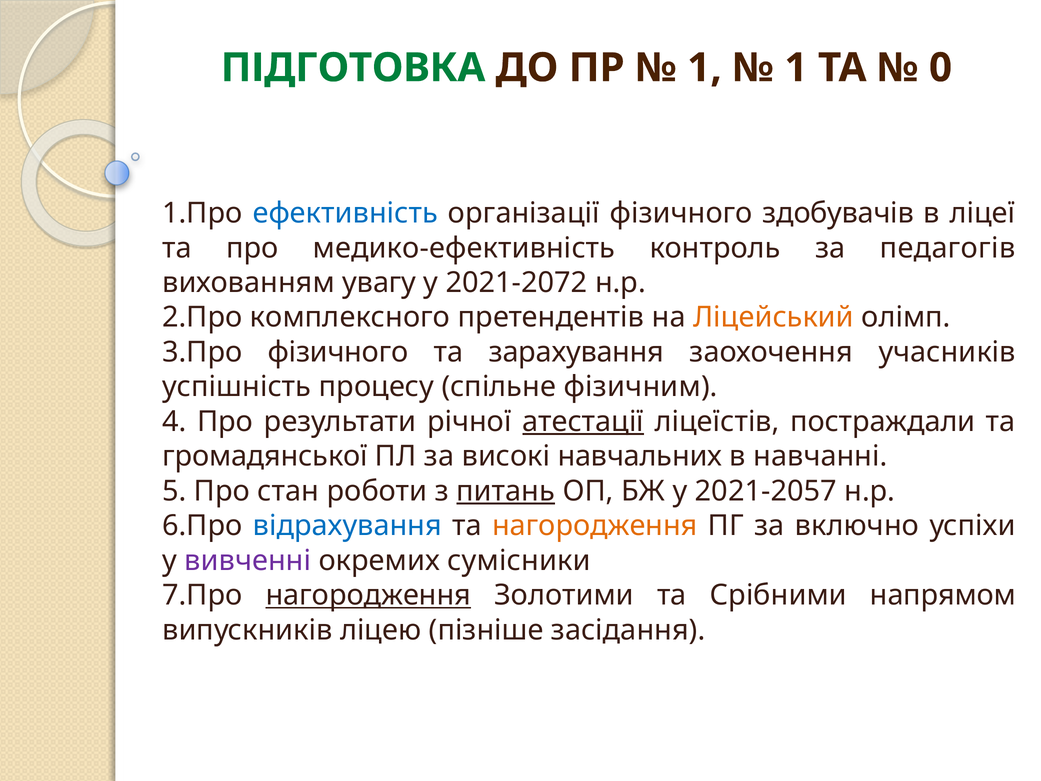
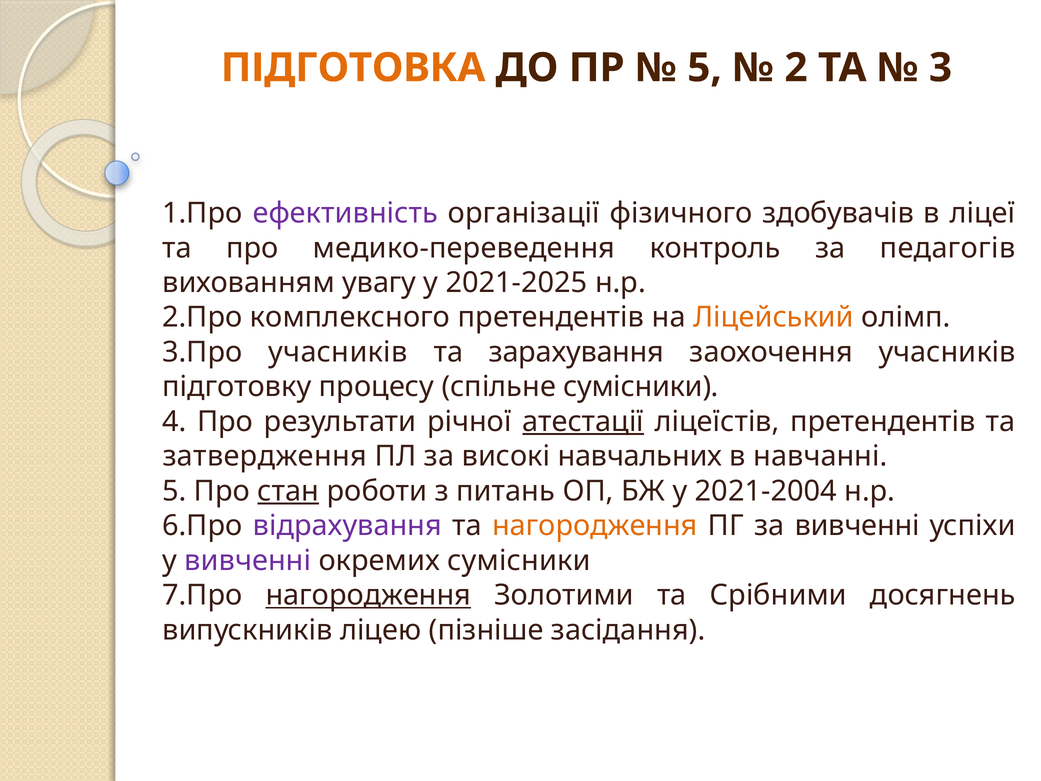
ПІДГОТОВКА colour: green -> orange (353, 68)
1: 1 -> 5 (705, 68)
1: 1 -> 2 (796, 68)
0: 0 -> 3 (941, 68)
ефективність colour: blue -> purple (345, 213)
медико-ефективність: медико-ефективність -> медико-переведення (464, 248)
2021-2072: 2021-2072 -> 2021-2025 (517, 283)
фізичного: фізичного -> учасників (338, 352)
успішність: успішність -> підготовку (237, 387)
спільне фізичним: фізичним -> сумісники (641, 387)
ліцеїстів постраждали: постраждали -> претендентів (883, 421)
громадянської: громадянської -> затвердження (265, 456)
стан underline: none -> present (288, 491)
питань underline: present -> none (506, 491)
2021-2057: 2021-2057 -> 2021-2004 (766, 491)
відрахування colour: blue -> purple (347, 526)
за включно: включно -> вивченні (857, 526)
напрямом: напрямом -> досягнень (943, 595)
